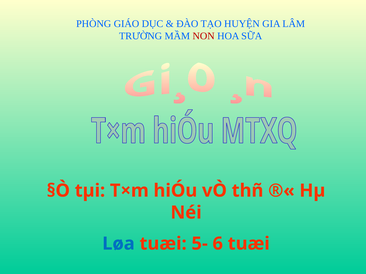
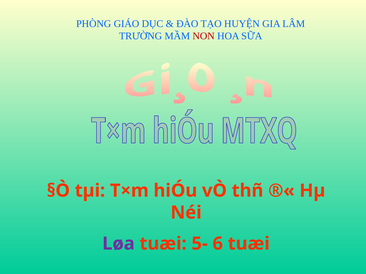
Løa colour: blue -> purple (118, 244)
